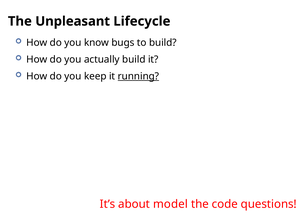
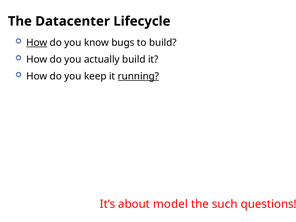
Unpleasant: Unpleasant -> Datacenter (73, 21)
How underline: none -> present (37, 43)
code: code -> such (225, 204)
